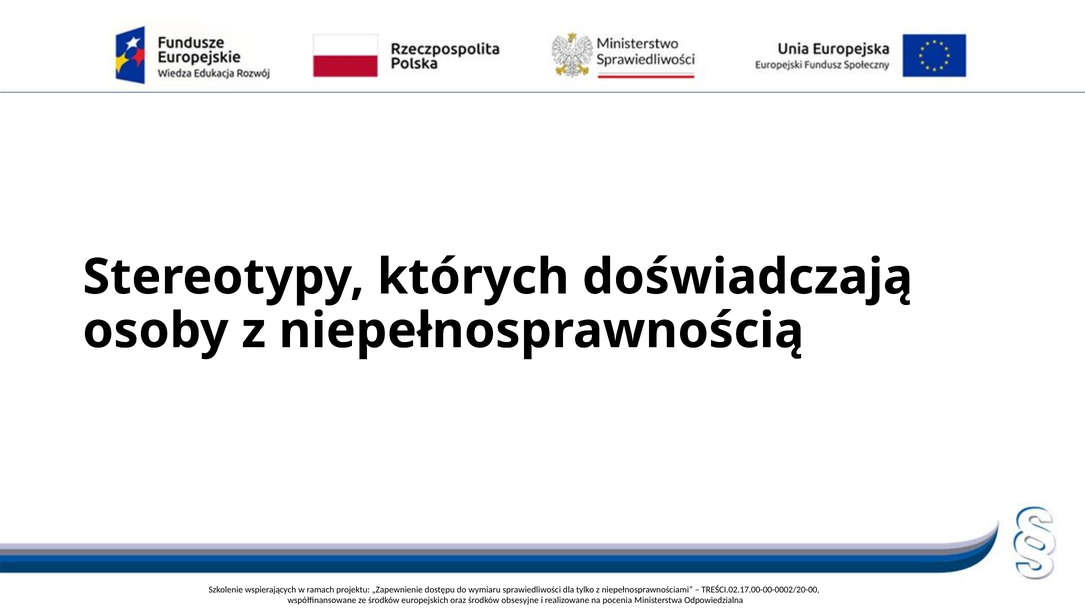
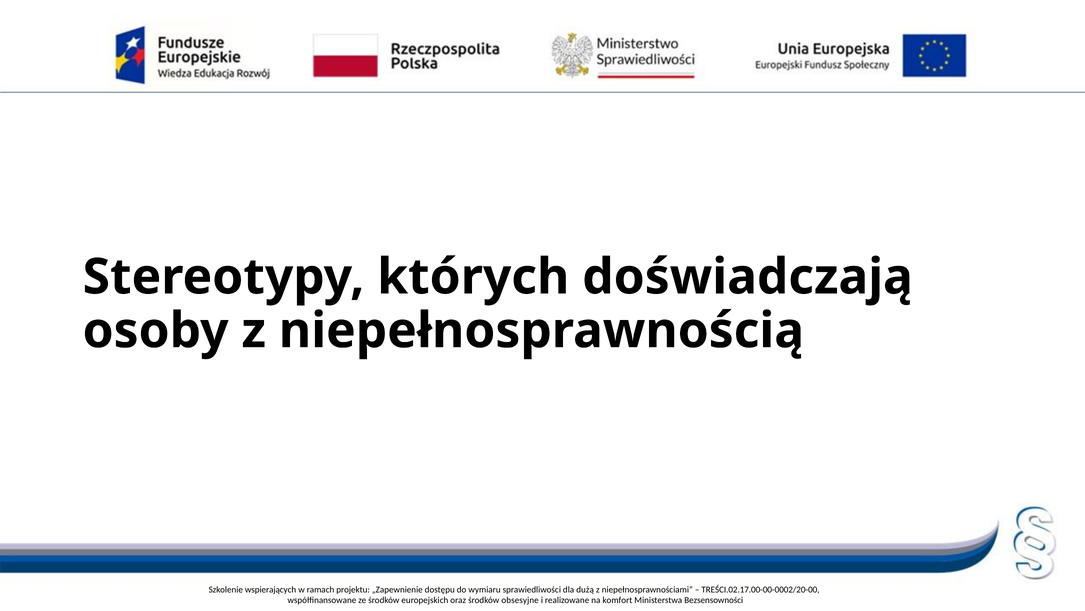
tylko: tylko -> dużą (585, 589)
pocenia: pocenia -> komfort (617, 600)
Odpowiedzialna: Odpowiedzialna -> Bezsensowności (714, 600)
